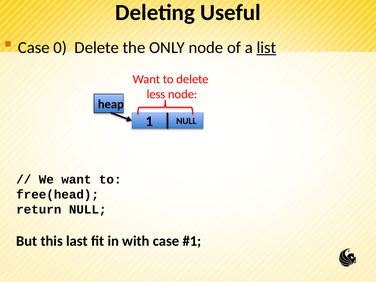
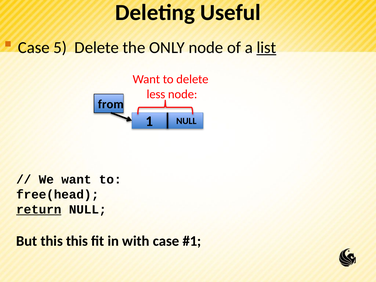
0: 0 -> 5 (60, 48)
heap: heap -> from (111, 104)
return underline: none -> present (39, 210)
this last: last -> this (77, 241)
